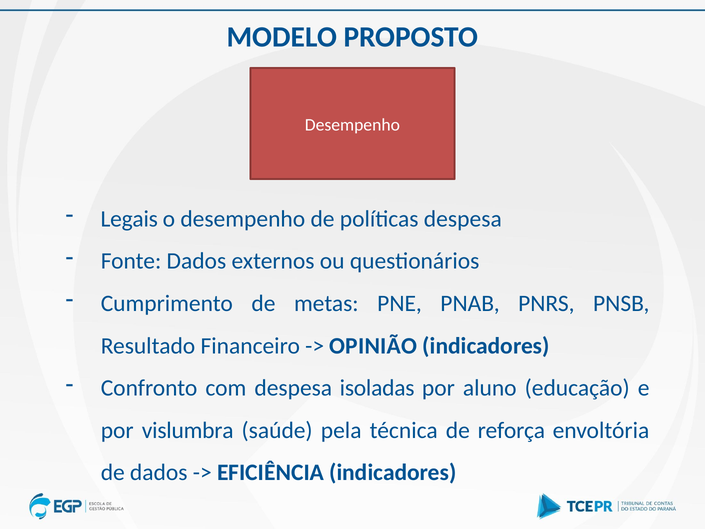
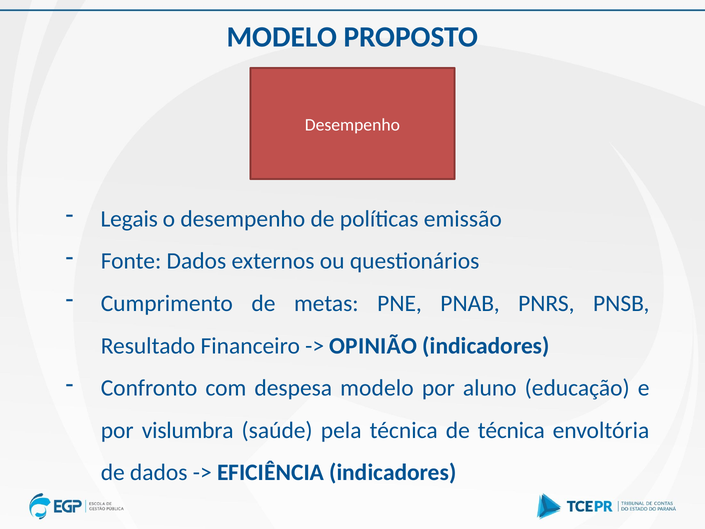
políticas despesa: despesa -> emissão (463, 219)
despesa isoladas: isoladas -> modelo (377, 388)
de reforça: reforça -> técnica (511, 430)
